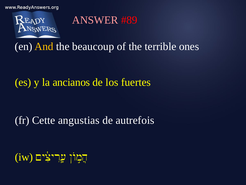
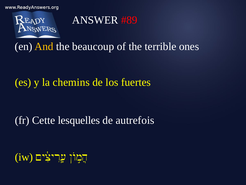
ANSWER colour: pink -> white (95, 20)
ancianos: ancianos -> chemins (71, 82)
angustias: angustias -> lesquelles (79, 120)
